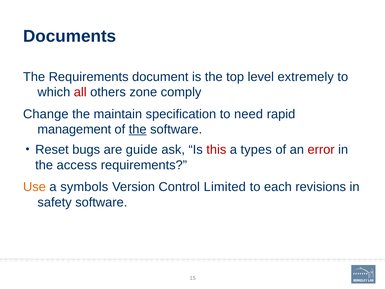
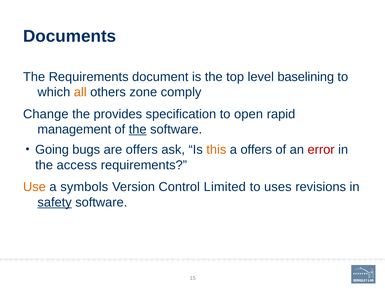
extremely: extremely -> baselining (306, 77)
all colour: red -> orange (80, 92)
maintain: maintain -> provides (118, 114)
need: need -> open (249, 114)
Reset: Reset -> Going (52, 150)
are guide: guide -> offers (142, 150)
this colour: red -> orange (216, 150)
a types: types -> offers (256, 150)
each: each -> uses (278, 187)
safety underline: none -> present (55, 202)
